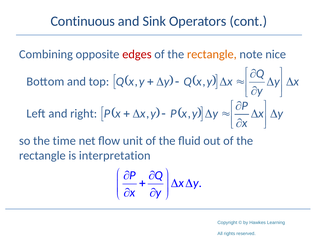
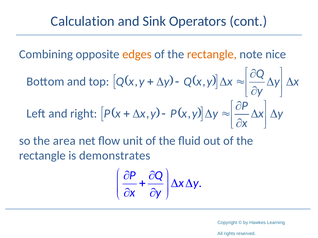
Continuous: Continuous -> Calculation (83, 21)
edges colour: red -> orange (137, 54)
time: time -> area (64, 141)
interpretation: interpretation -> demonstrates (115, 156)
